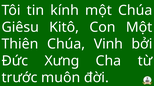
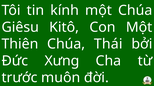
Vinh: Vinh -> Thái (108, 44)
